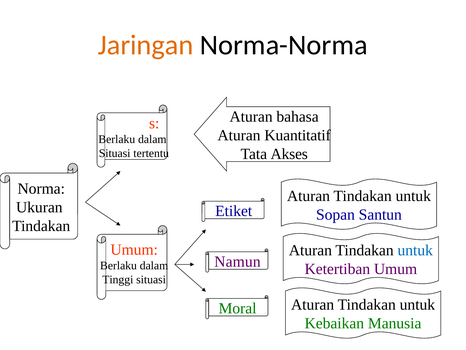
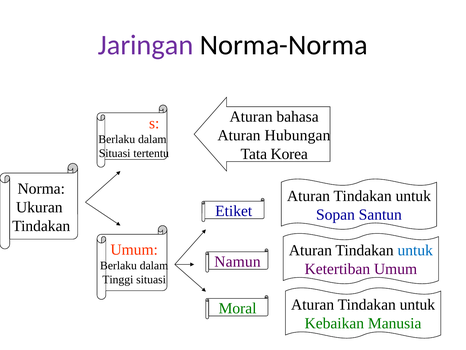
Jaringan colour: orange -> purple (146, 45)
Kuantitatif: Kuantitatif -> Hubungan (297, 135)
Akses: Akses -> Korea (289, 154)
